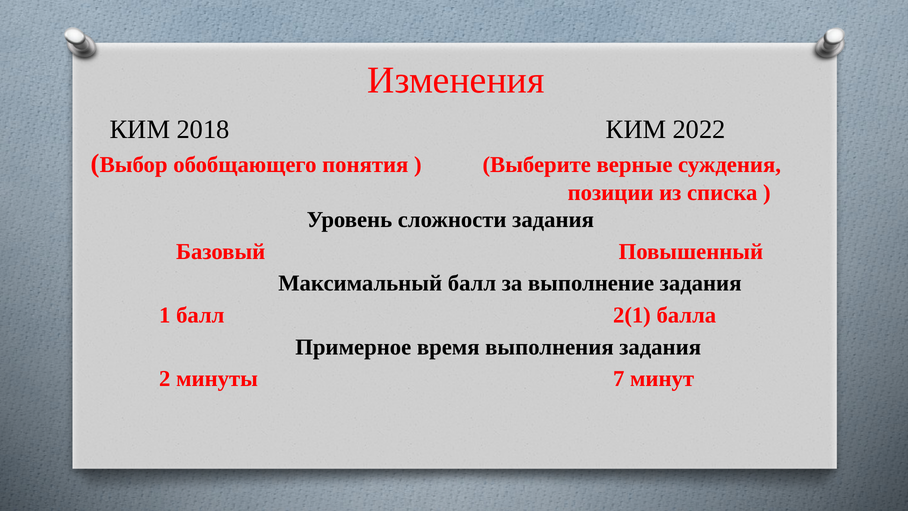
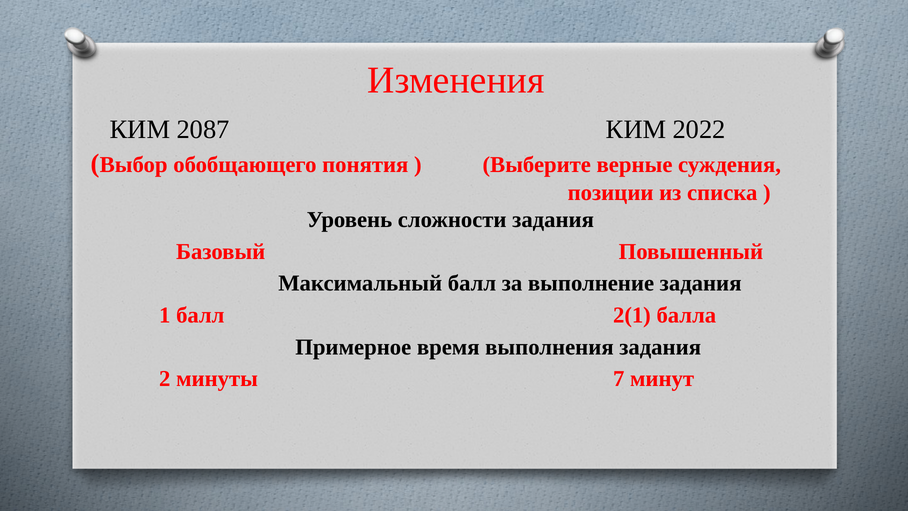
2018: 2018 -> 2087 (203, 129)
